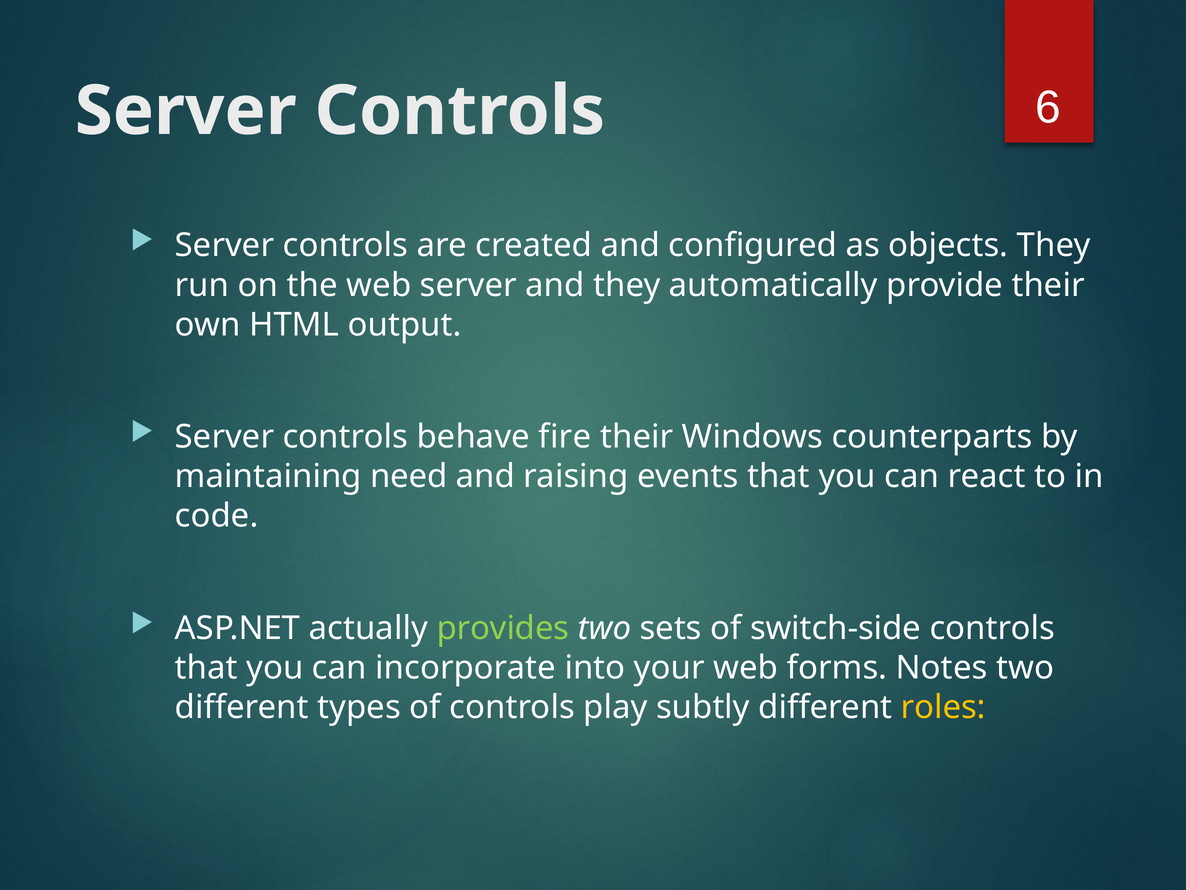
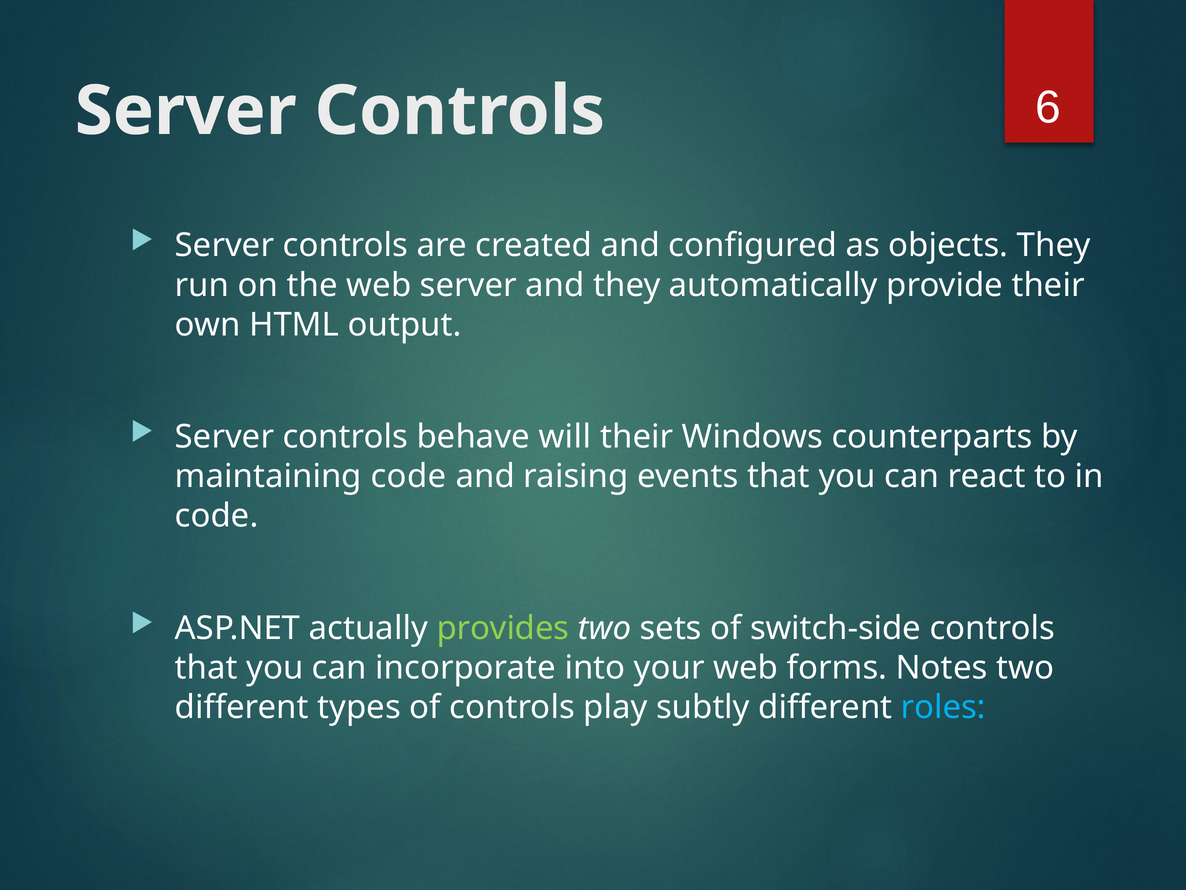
fire: fire -> will (565, 437)
maintaining need: need -> code (409, 476)
roles colour: yellow -> light blue (943, 707)
